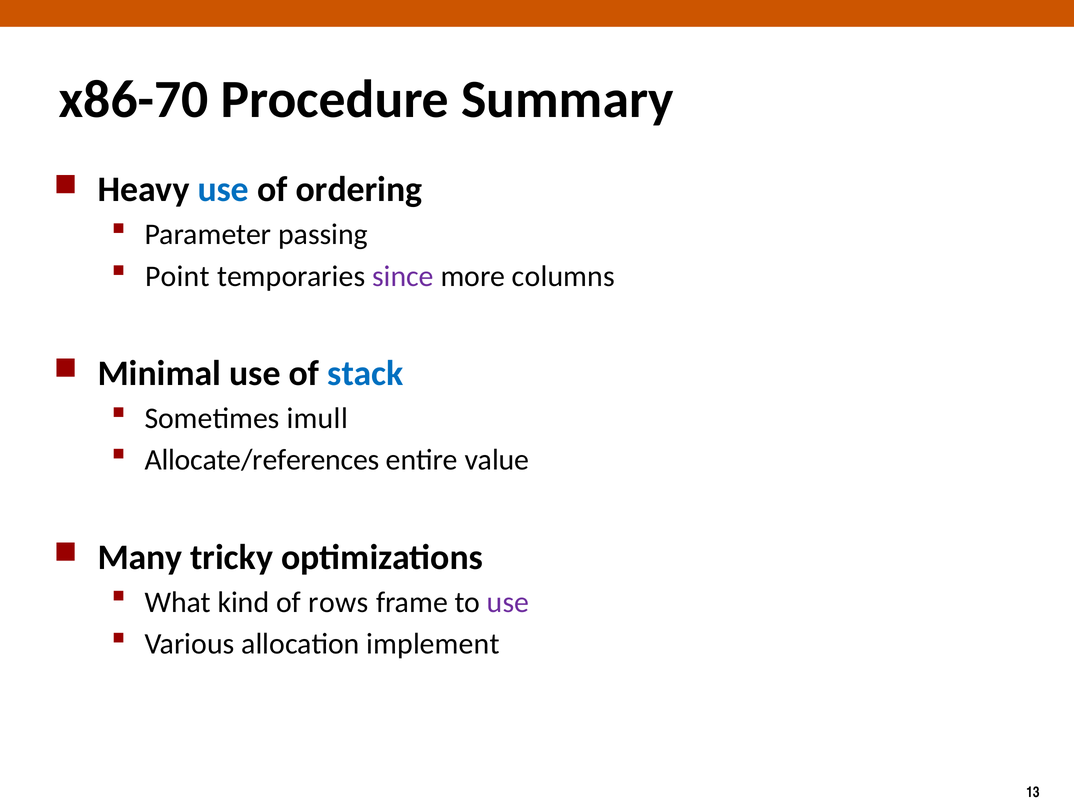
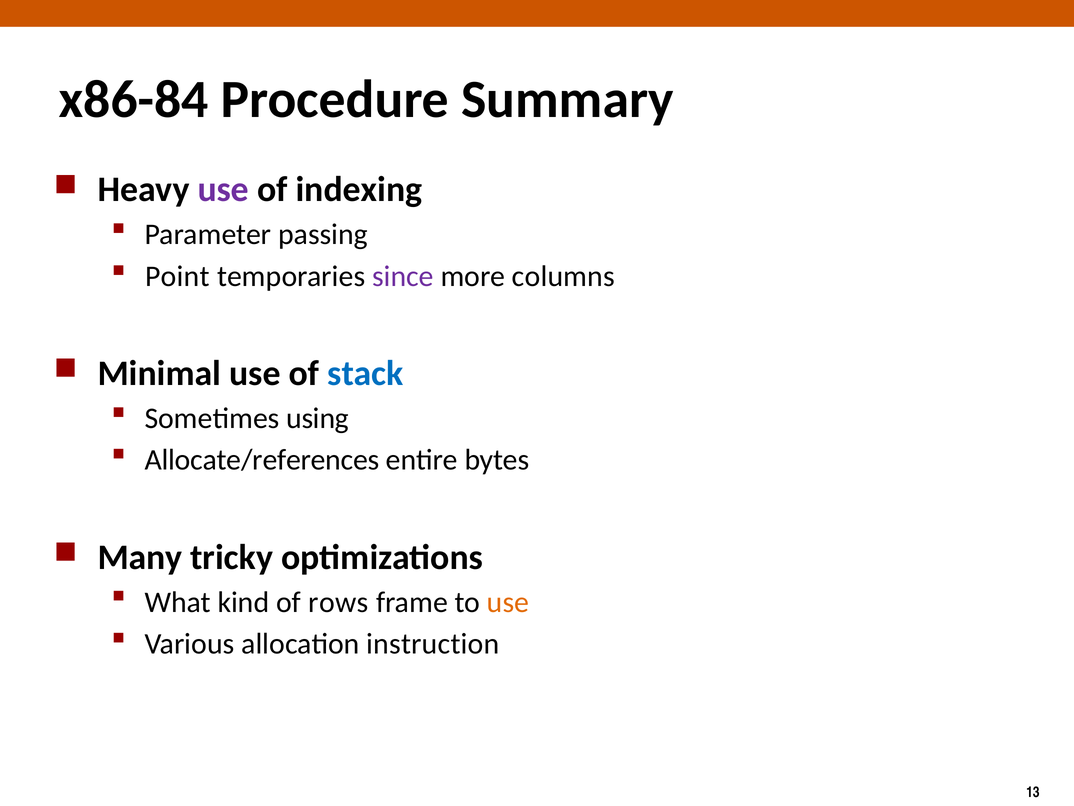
x86-70: x86-70 -> x86-84 (134, 100)
use colour: blue -> purple (223, 189)
ordering: ordering -> indexing (359, 189)
imull: imull -> using (318, 418)
value: value -> bytes (497, 460)
use colour: purple -> orange (508, 602)
implement: implement -> instruction (433, 644)
